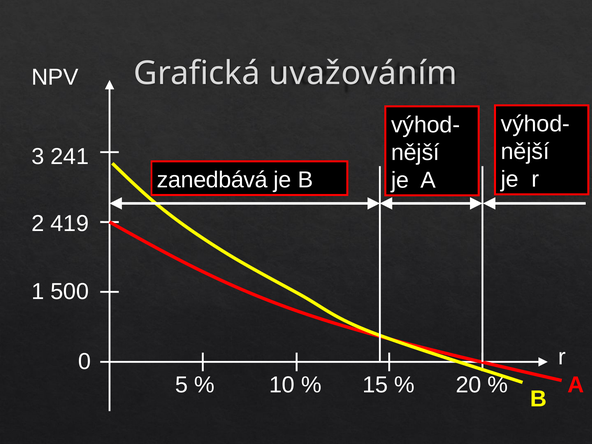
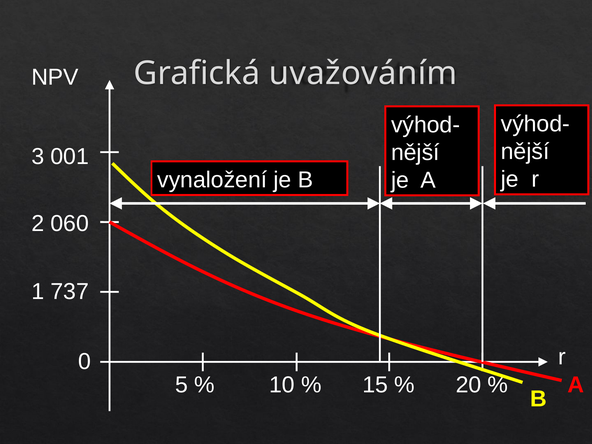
241: 241 -> 001 (70, 157)
zanedbává: zanedbává -> vynaložení (212, 180)
419: 419 -> 060 (70, 224)
500: 500 -> 737 (70, 292)
